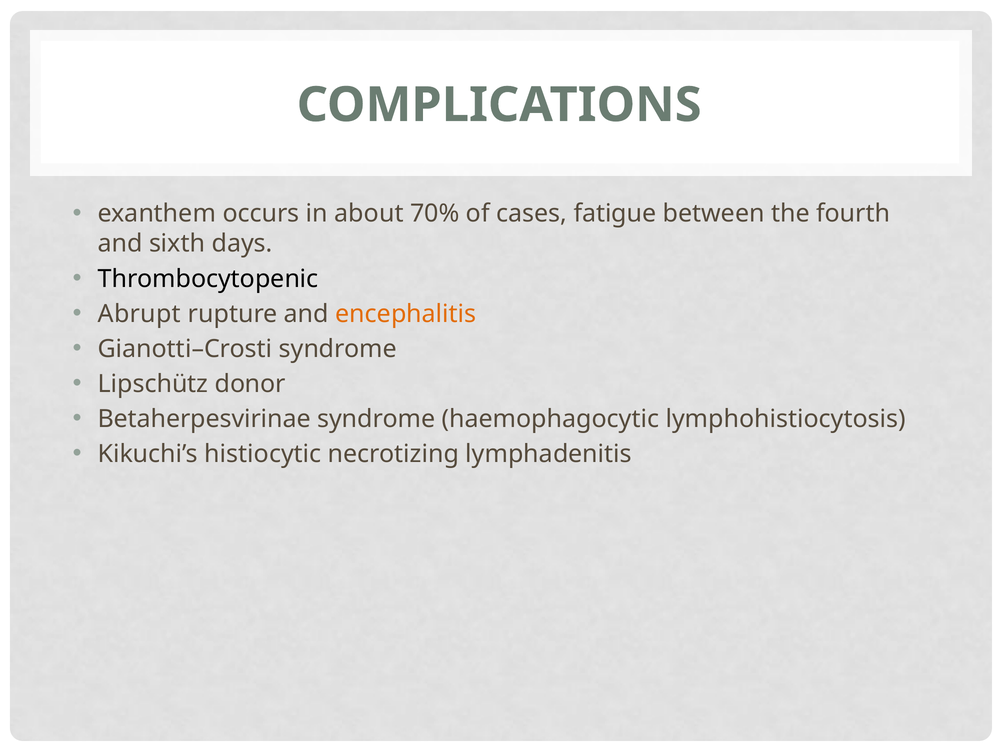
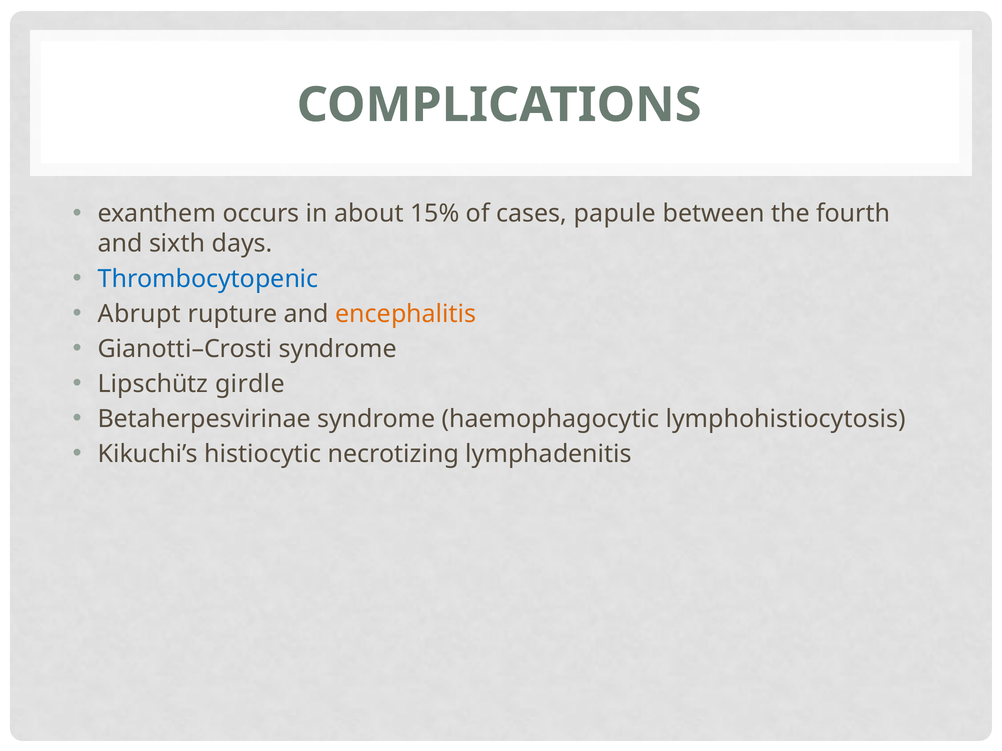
70%: 70% -> 15% (435, 214)
fatigue: fatigue -> papule (615, 214)
Thrombocytopenic colour: black -> blue (208, 279)
donor: donor -> girdle (250, 384)
